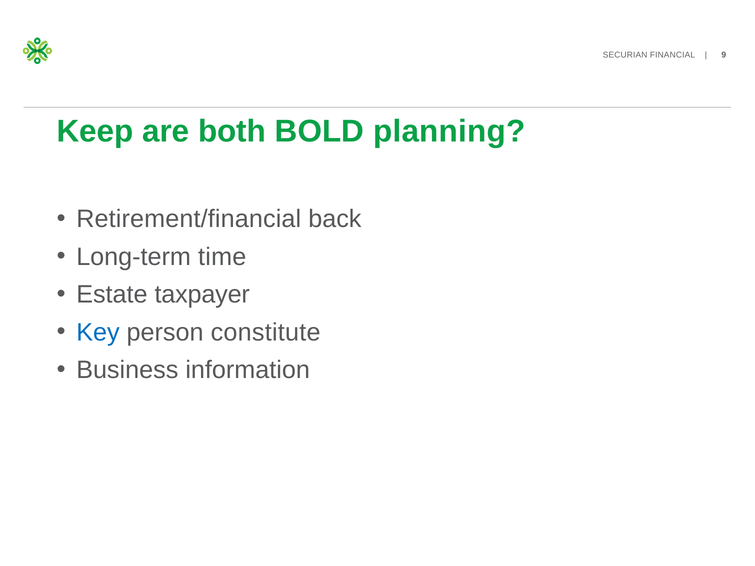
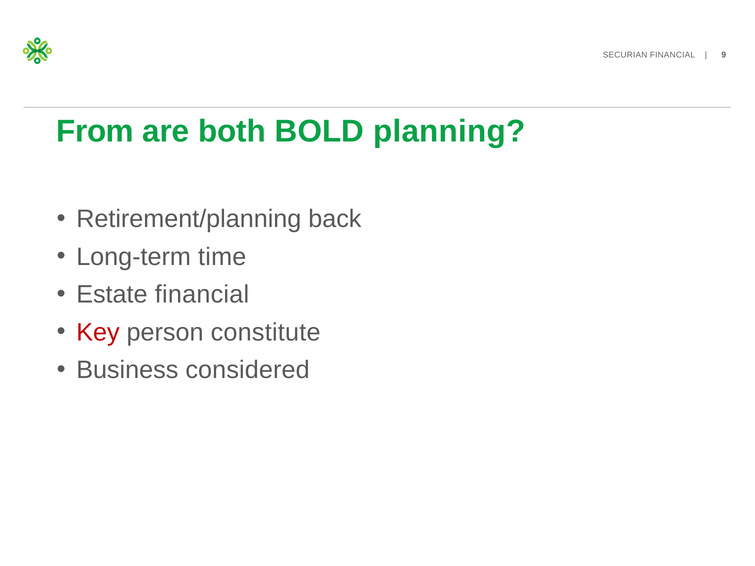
Keep: Keep -> From (95, 132)
Retirement/financial: Retirement/financial -> Retirement/planning (189, 219)
Estate taxpayer: taxpayer -> financial (202, 295)
Key colour: blue -> red (98, 333)
information: information -> considered (248, 370)
